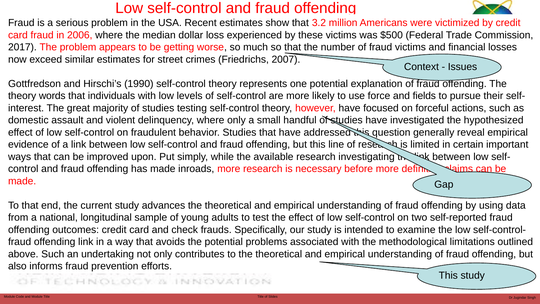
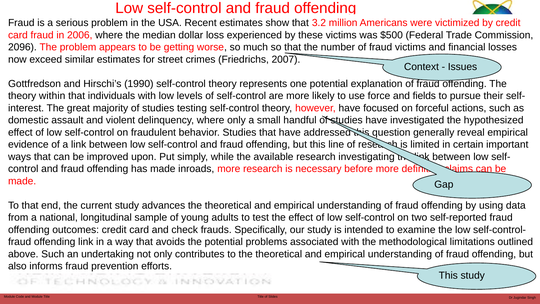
2017: 2017 -> 2096 (22, 47)
words: words -> within (52, 96)
